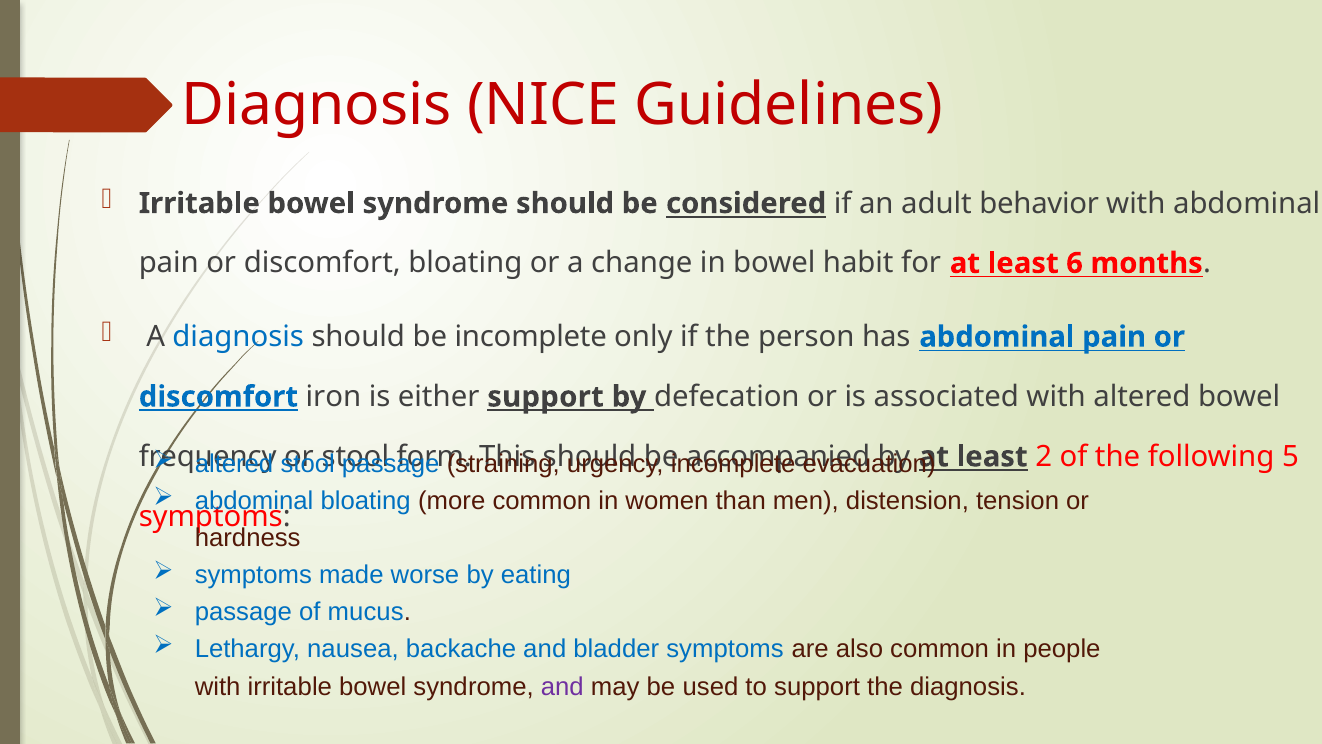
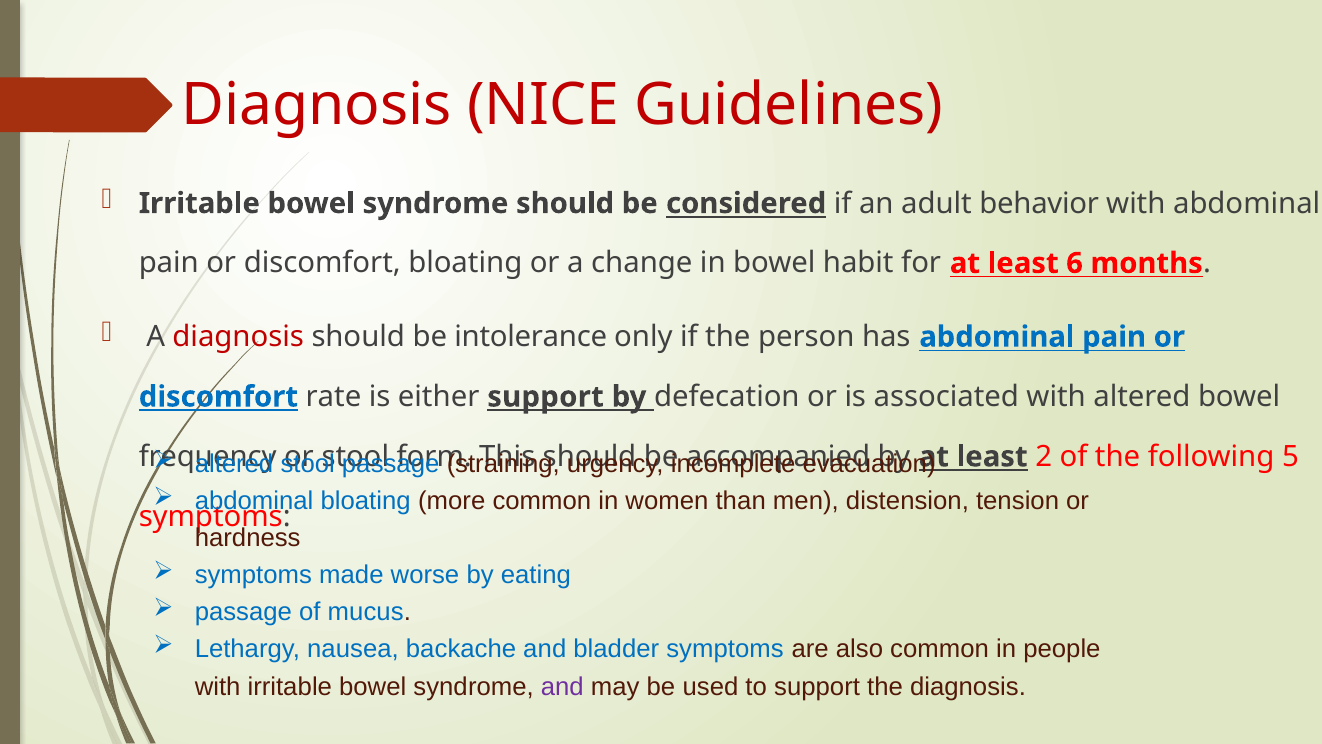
diagnosis colour: blue -> red (238, 337)
be incomplete: incomplete -> intolerance (531, 337)
iron: iron -> rate (333, 397)
